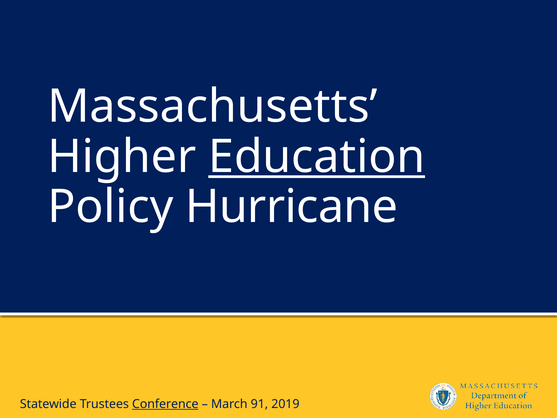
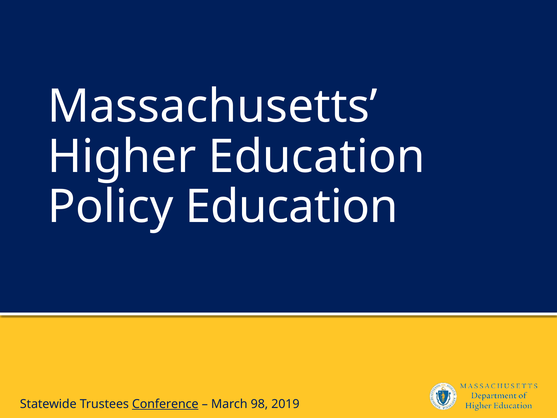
Education underline: present -> none (317, 157)
Policy Hurricane: Hurricane -> Education (292, 207)
91: 91 -> 98 (259, 404)
